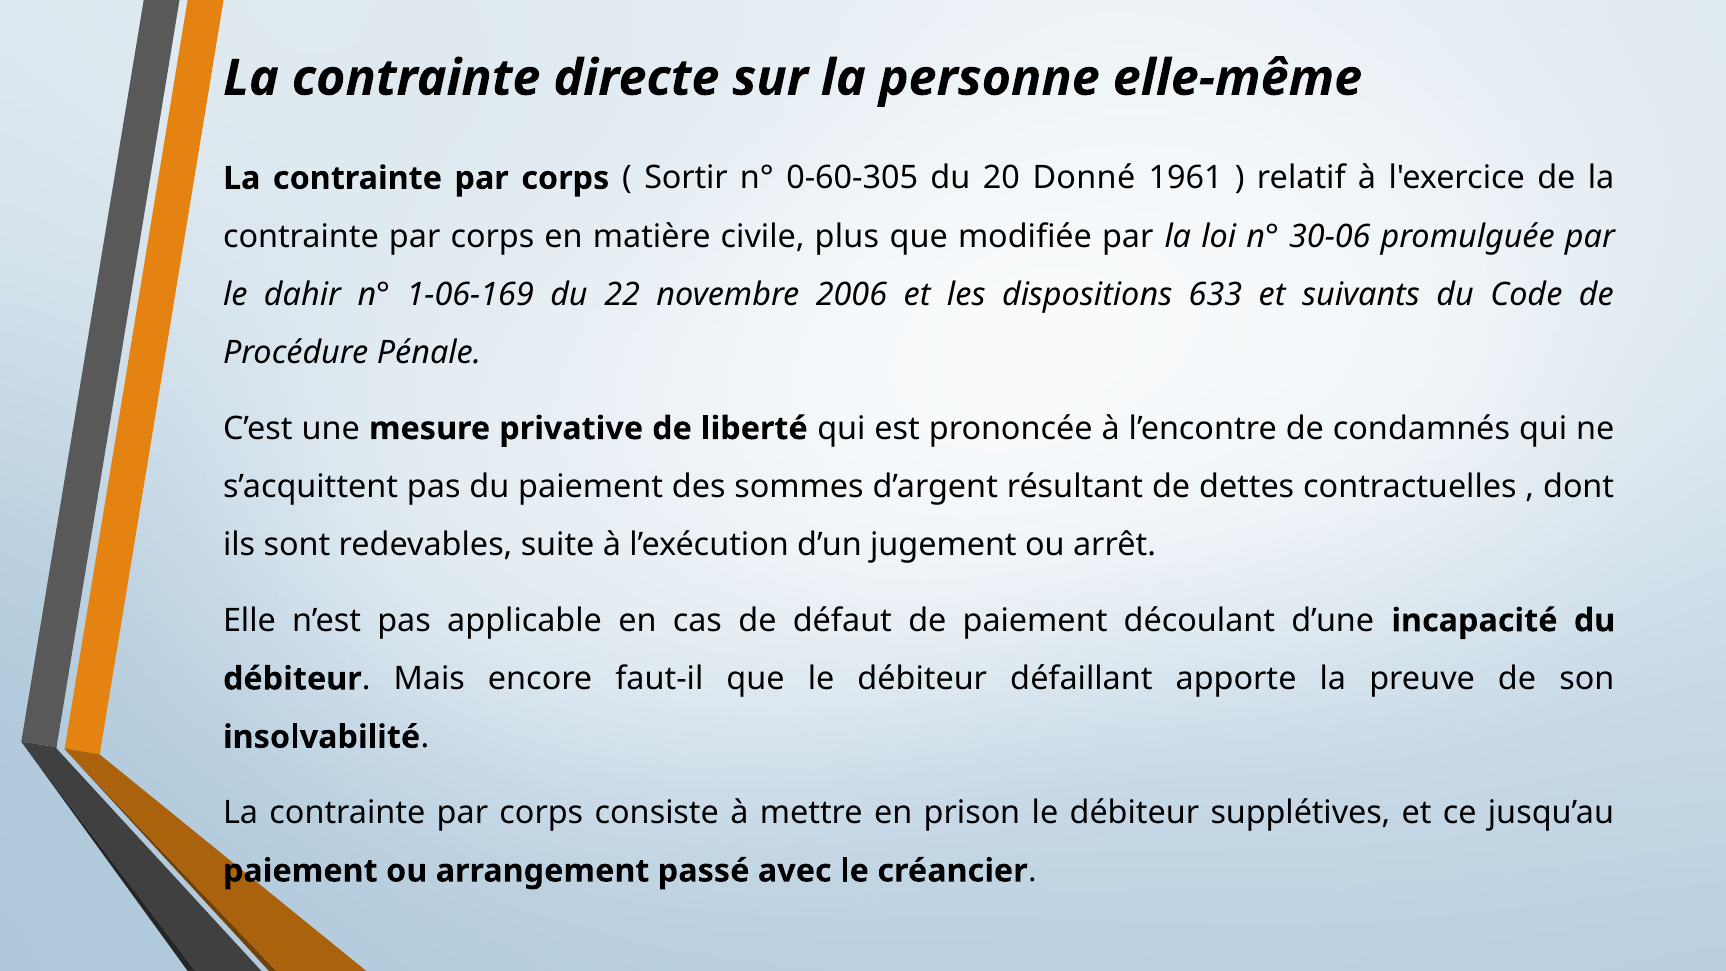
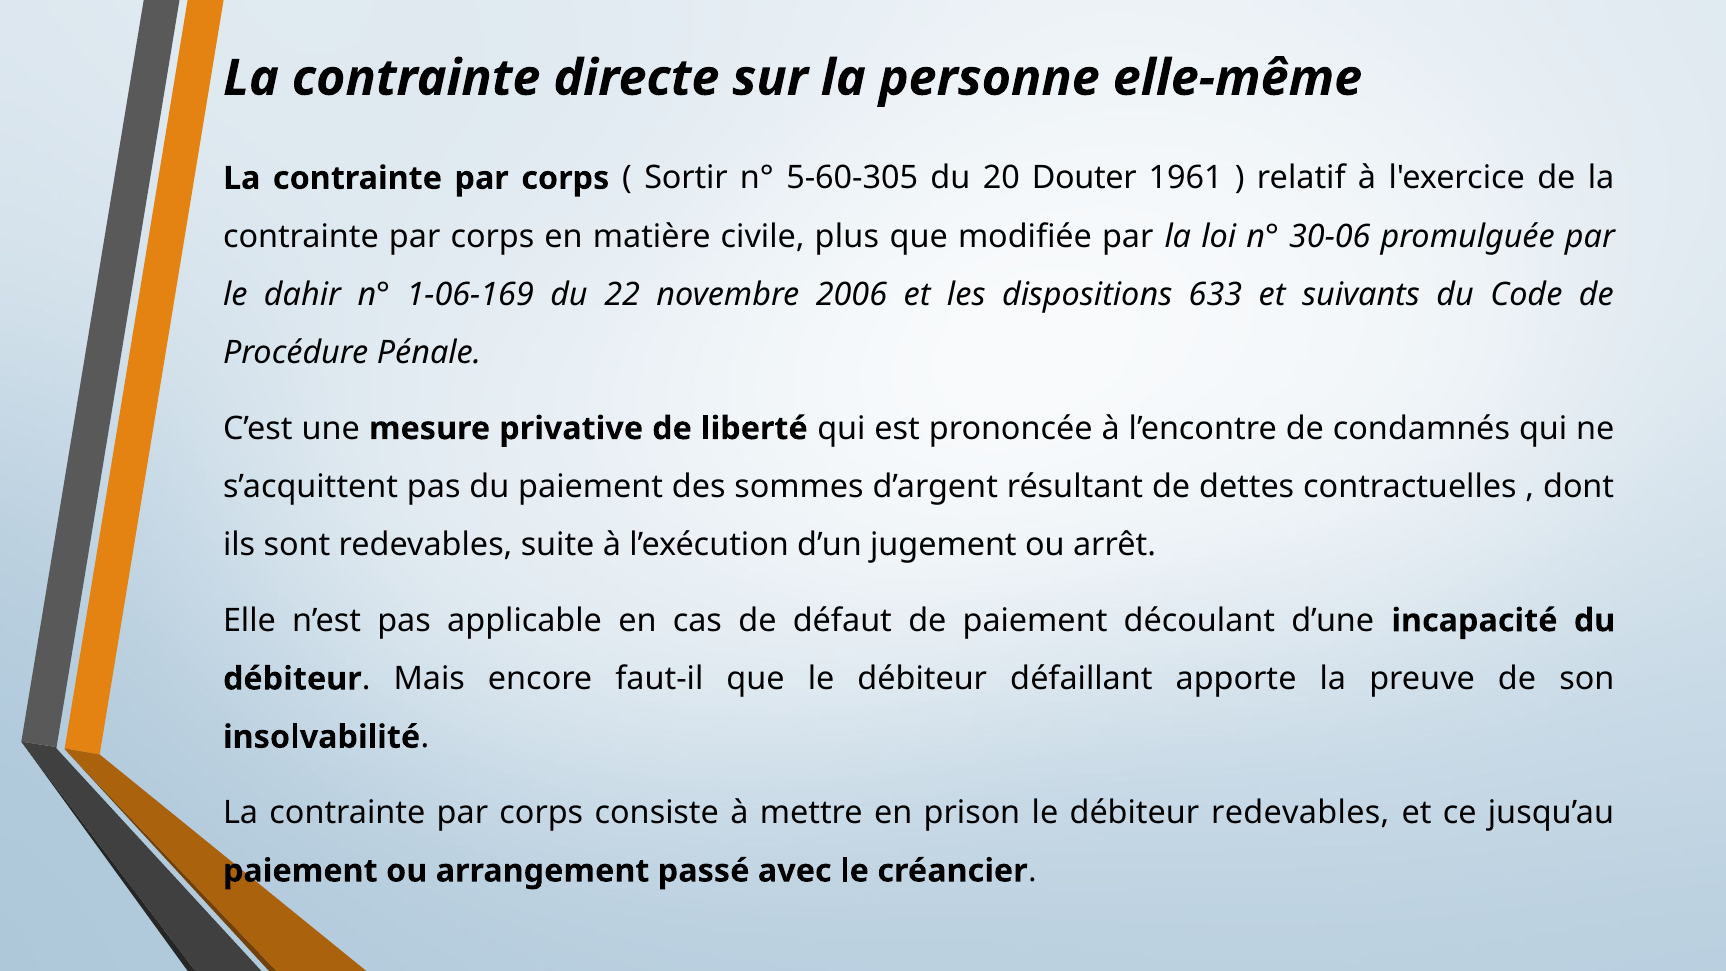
0-60-305: 0-60-305 -> 5-60-305 (852, 178)
Donné: Donné -> Douter (1084, 178)
débiteur supplétives: supplétives -> redevables (1300, 813)
